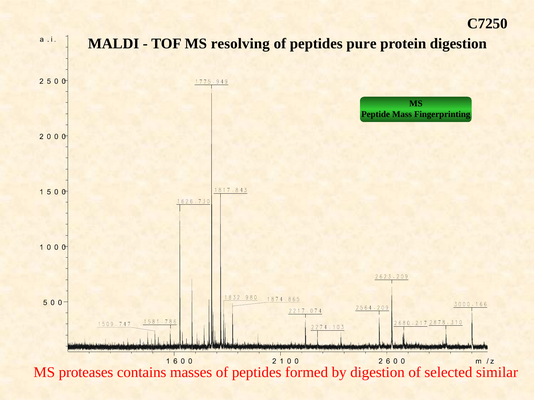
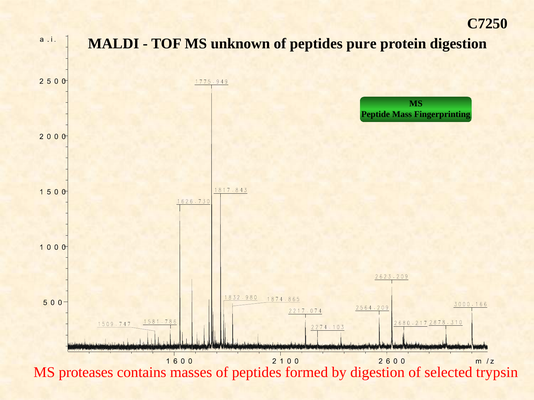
resolving: resolving -> unknown (240, 44)
similar: similar -> trypsin (497, 373)
